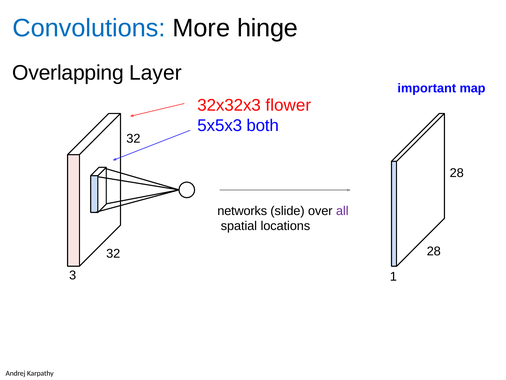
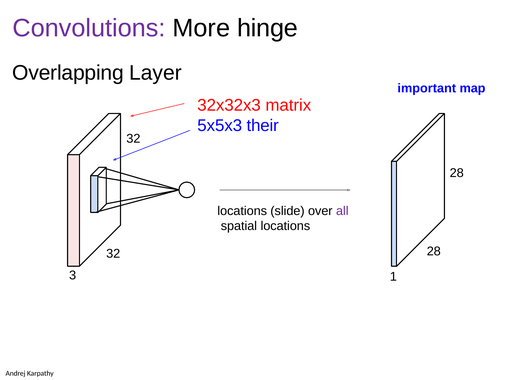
Convolutions colour: blue -> purple (89, 28)
flower: flower -> matrix (288, 105)
both: both -> their (263, 125)
networks: networks -> locations (242, 211)
